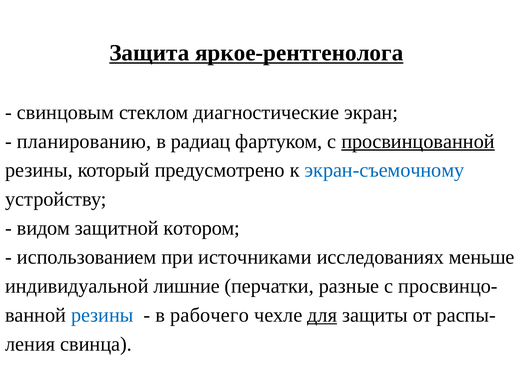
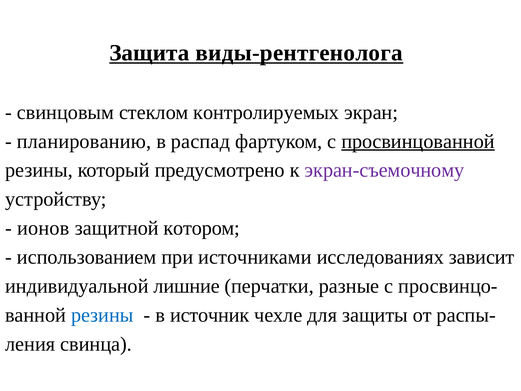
яркое-рентгенолога: яркое-рентгенолога -> виды-рентгенолога (299, 53)
диагностические: диагностические -> контролируемых (266, 112)
радиац: радиац -> распад (201, 141)
экран-съемочному colour: blue -> purple (384, 170)
видом: видом -> ионов (43, 228)
меньше: меньше -> зависит (482, 257)
рабочего: рабочего -> источник (210, 315)
для underline: present -> none (322, 315)
